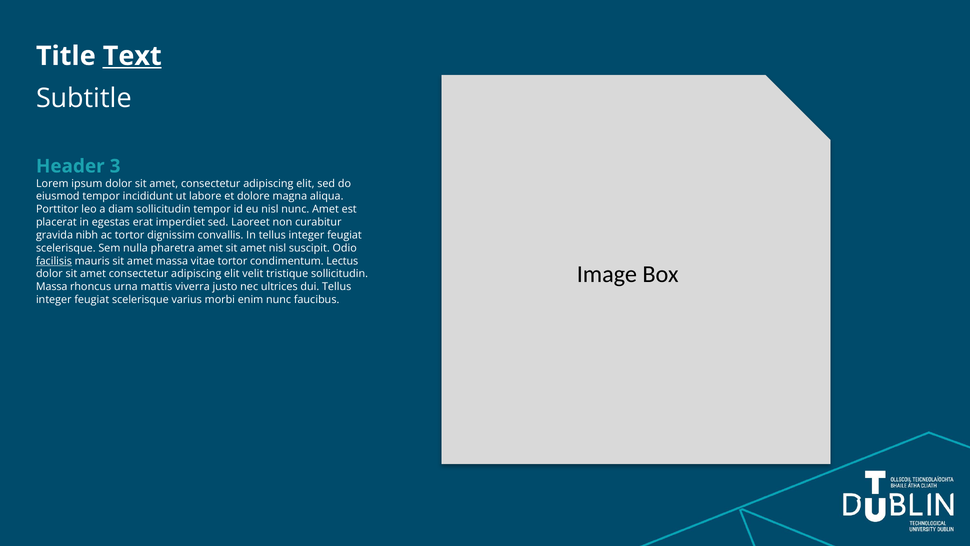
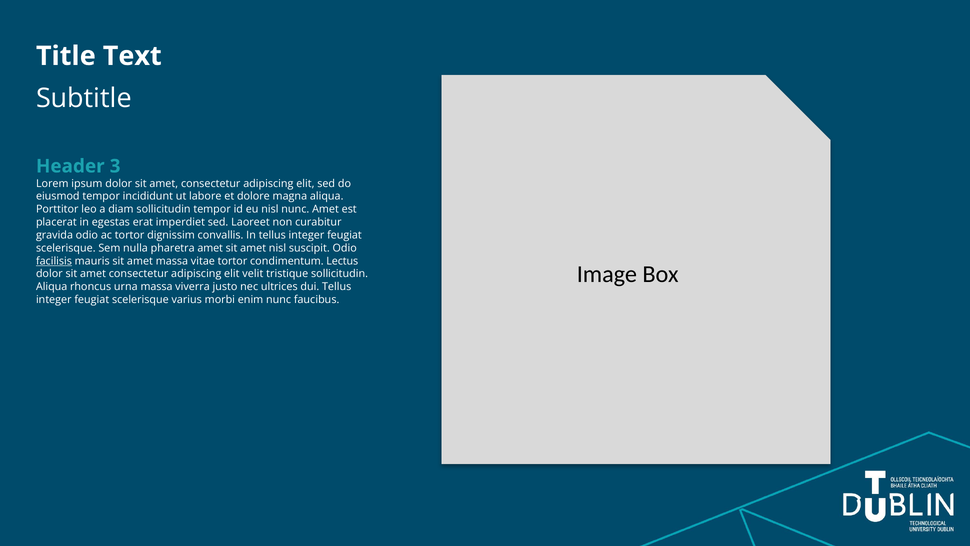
Text underline: present -> none (132, 56)
gravida nibh: nibh -> odio (87, 235)
Massa: Massa -> Aliqua (52, 287)
urna mattis: mattis -> massa (157, 287)
